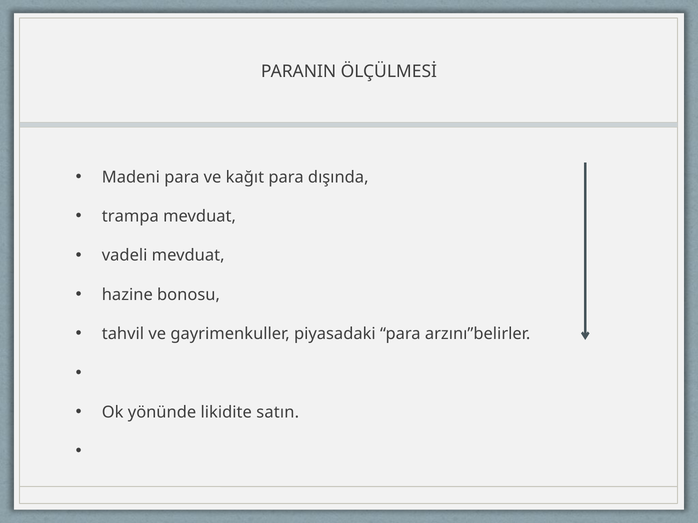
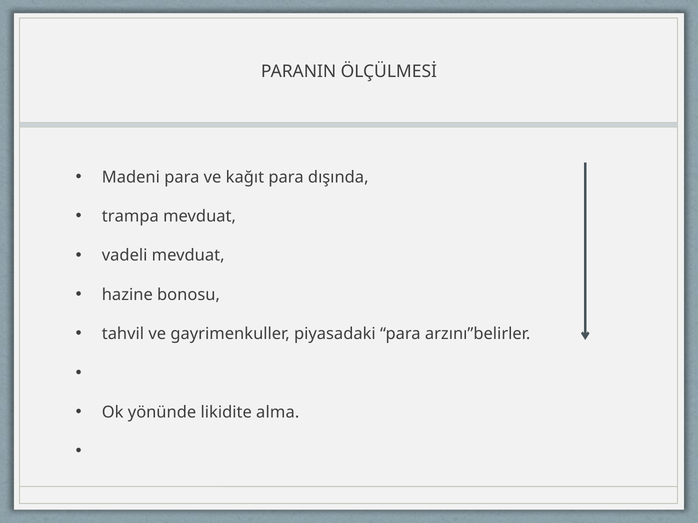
satın: satın -> alma (278, 413)
